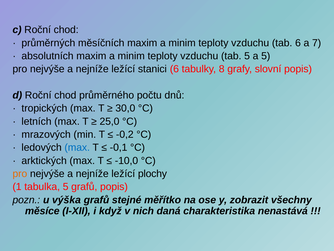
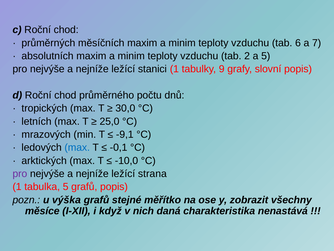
tab 5: 5 -> 2 (247, 56)
stanici 6: 6 -> 1 (174, 69)
8: 8 -> 9 (222, 69)
-0,2: -0,2 -> -9,1 (125, 134)
pro colour: orange -> purple (20, 173)
plochy: plochy -> strana (152, 173)
